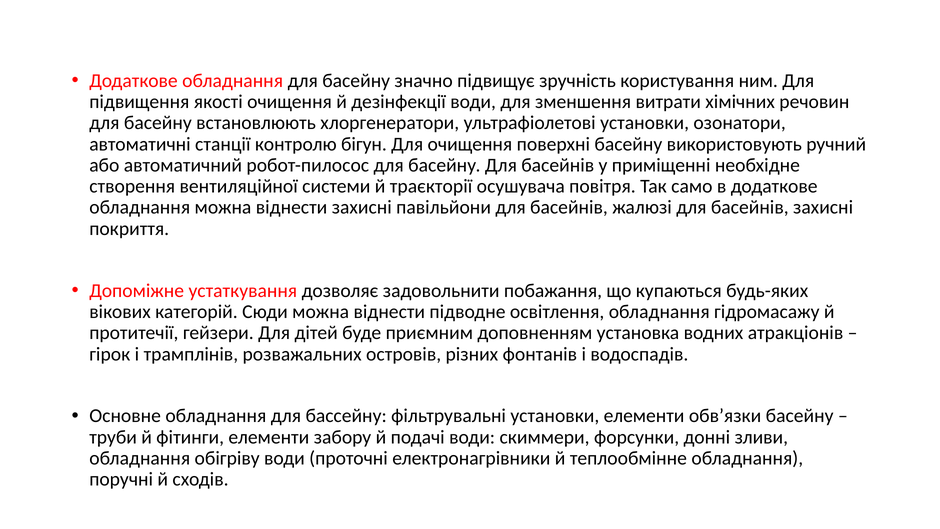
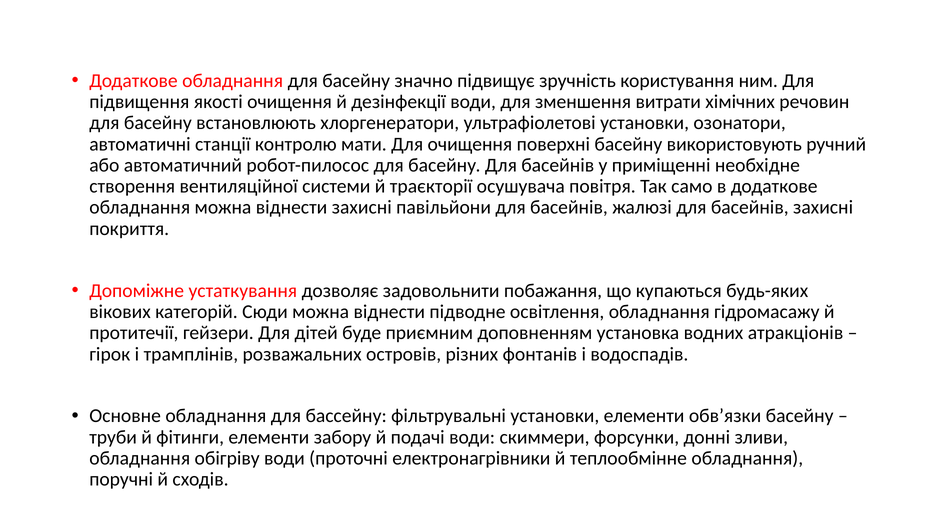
бігун: бігун -> мати (364, 144)
